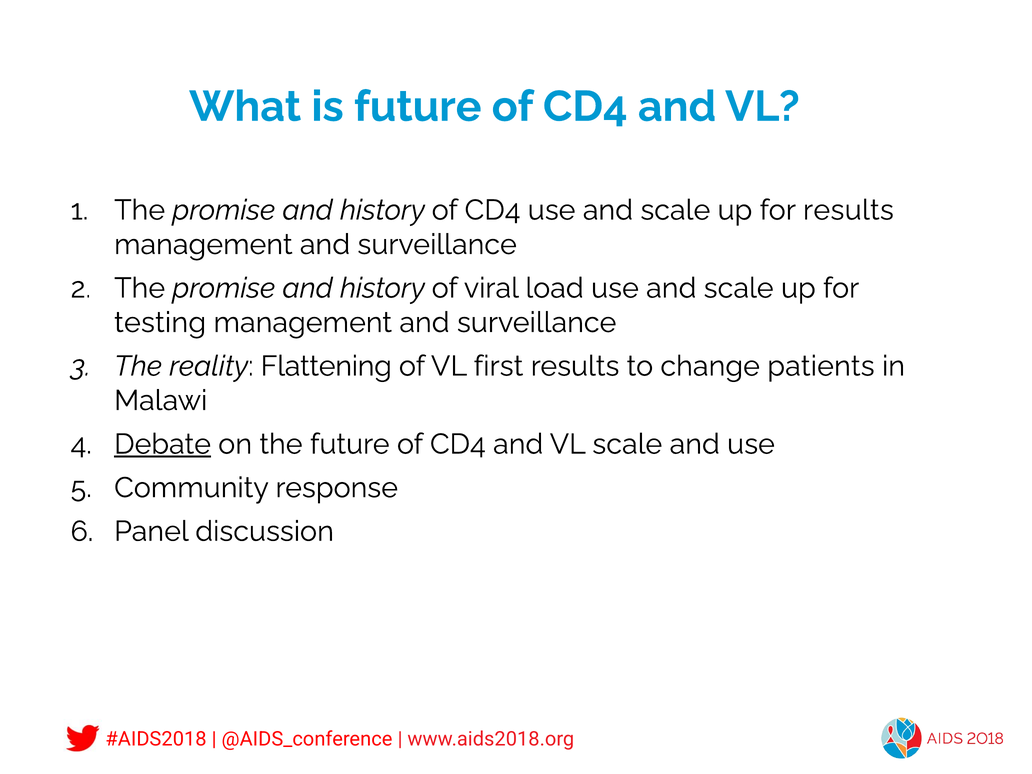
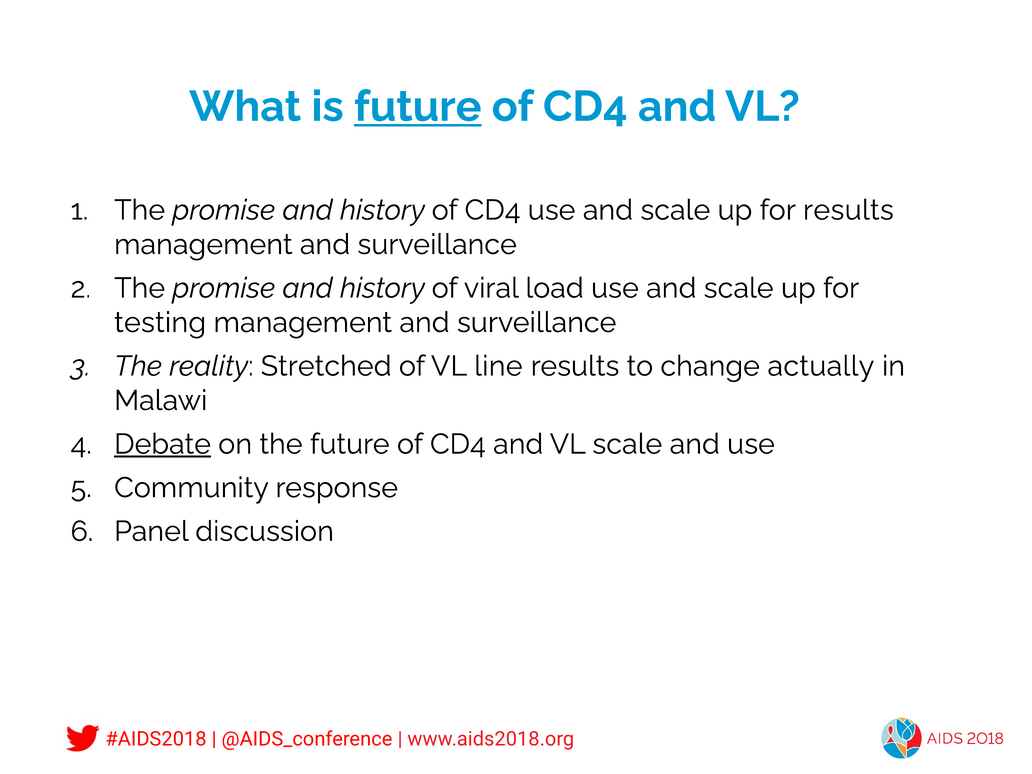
future underline: none -> present (418, 107)
Flattening: Flattening -> Stretched (326, 366)
first: first -> line (498, 366)
patients: patients -> actually (821, 366)
